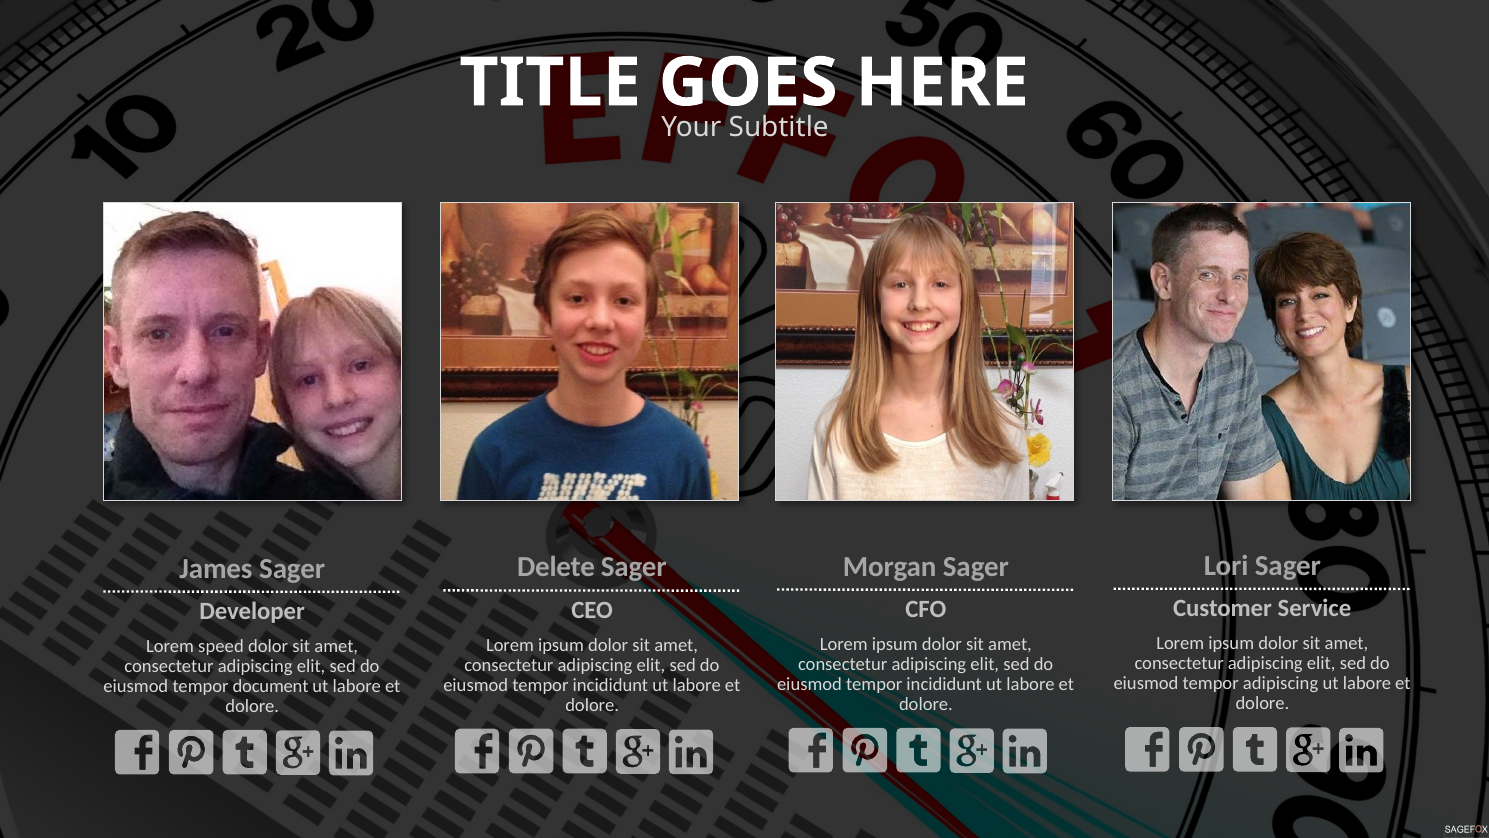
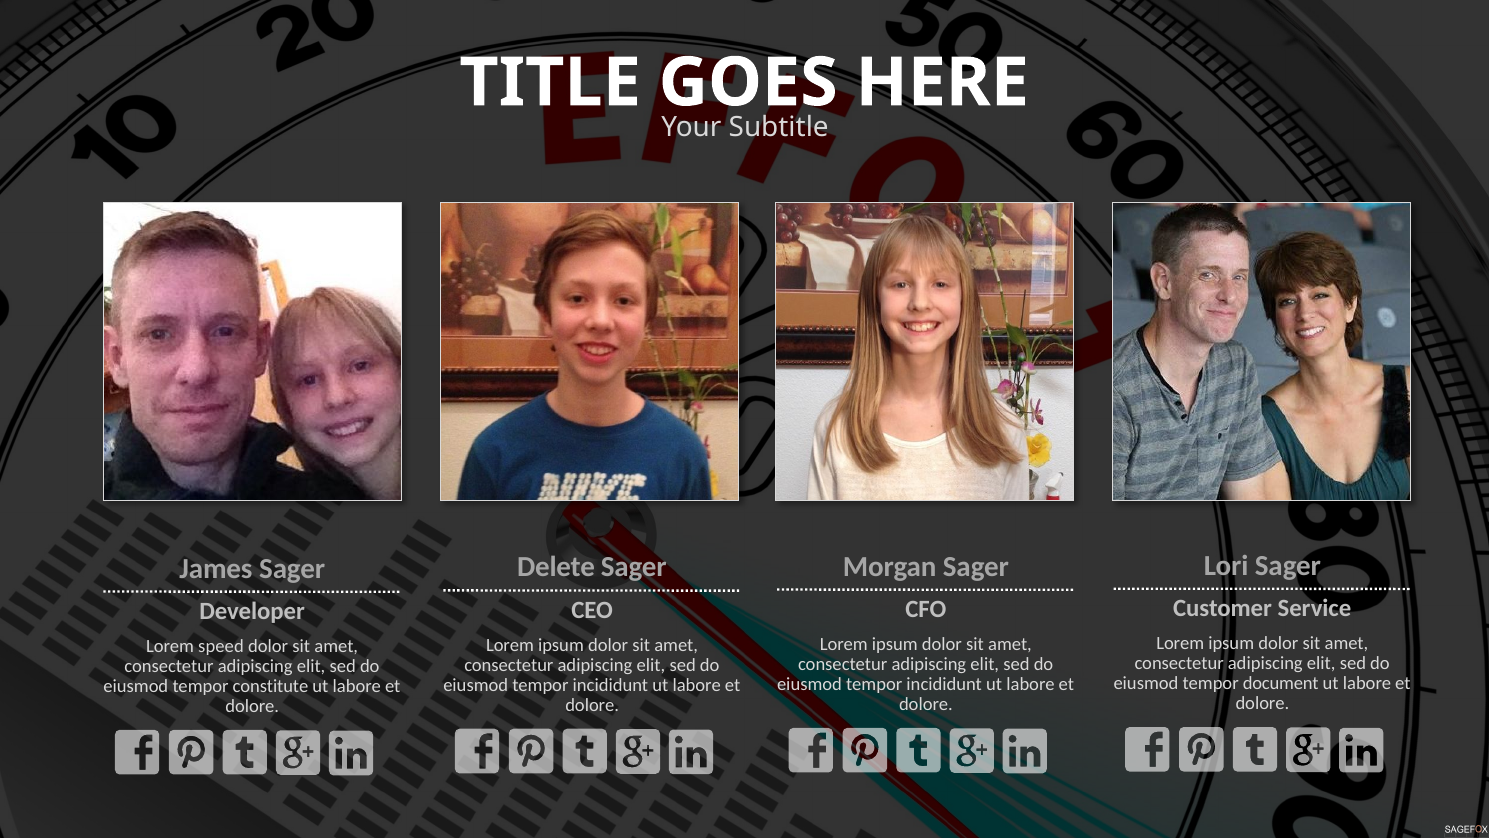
tempor adipiscing: adipiscing -> document (1281, 683)
document: document -> constitute (271, 686)
